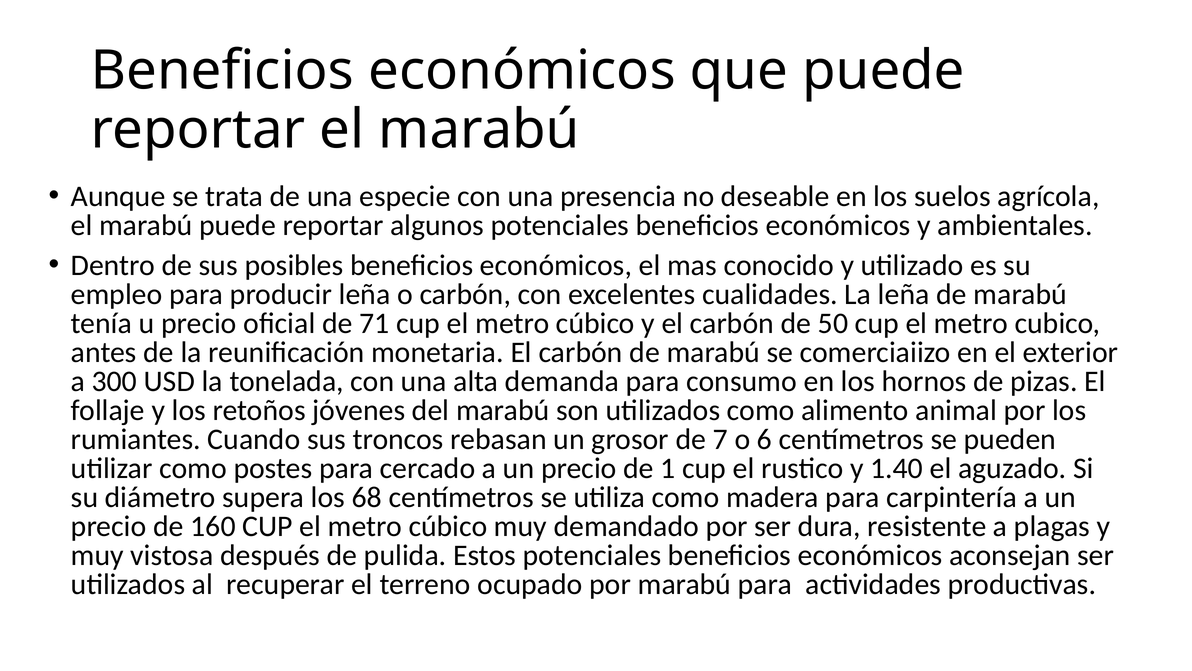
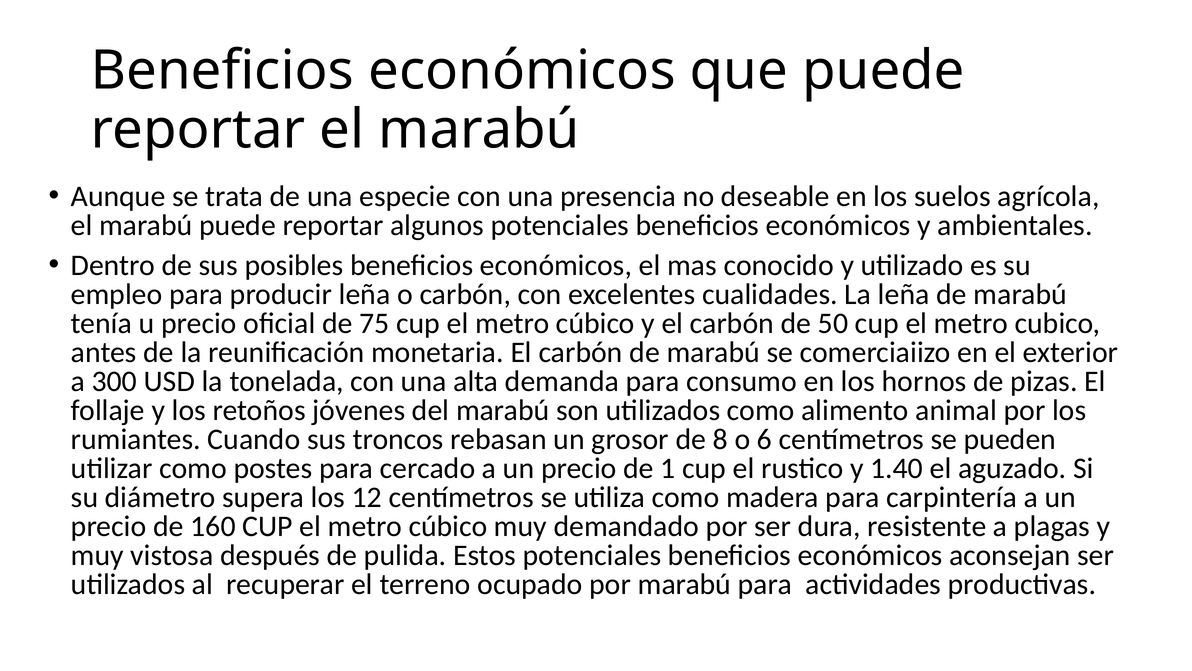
71: 71 -> 75 (374, 323)
7: 7 -> 8 (720, 439)
68: 68 -> 12 (367, 497)
